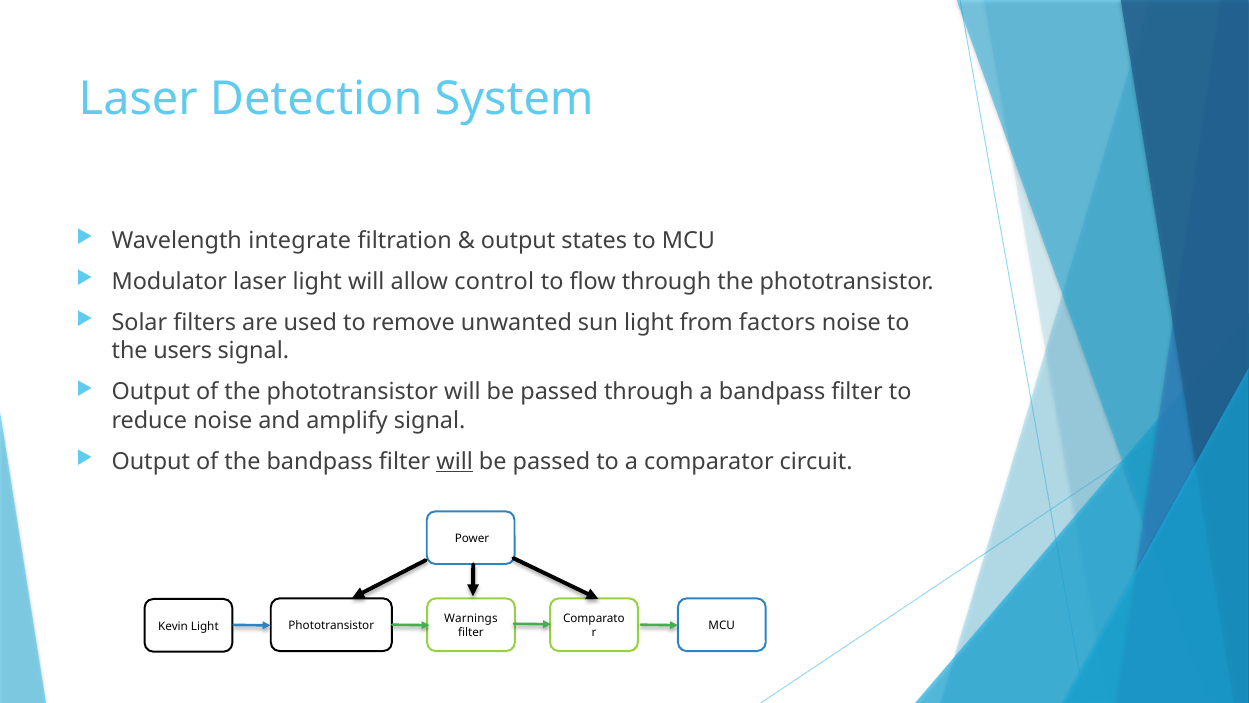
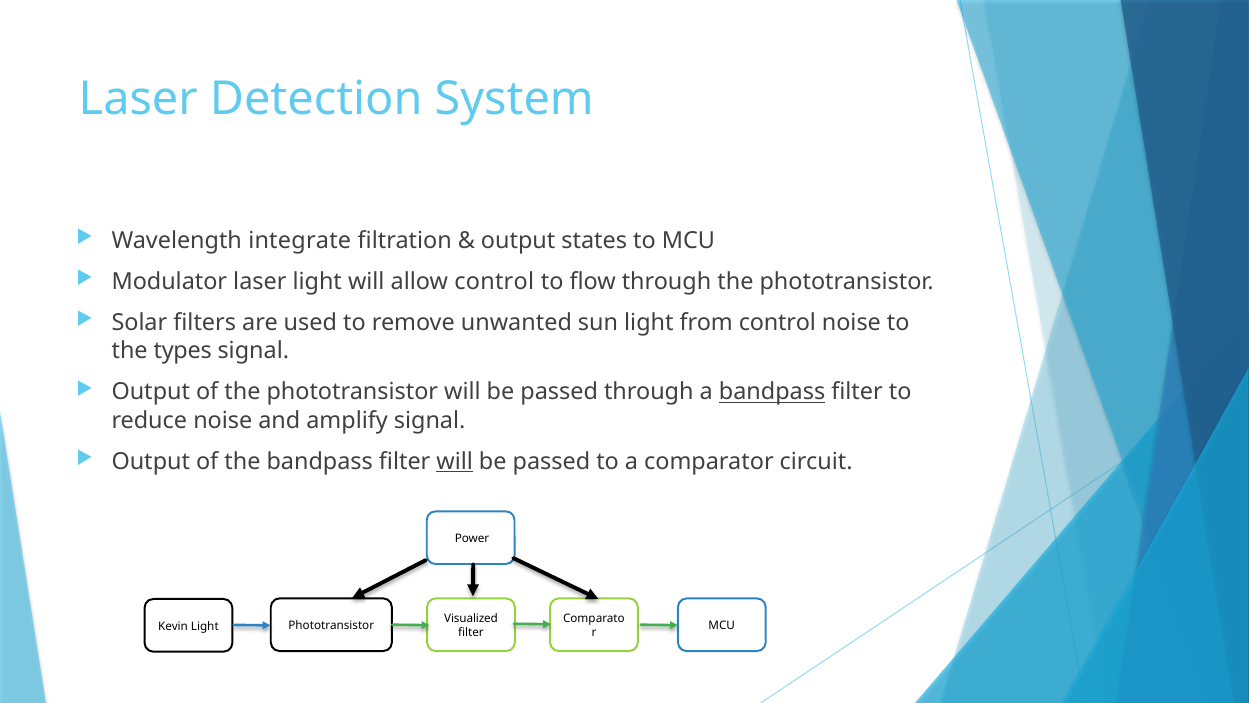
from factors: factors -> control (777, 323)
users: users -> types (183, 351)
bandpass underline: none -> present (772, 392)
Warnings: Warnings -> Visualized (471, 618)
